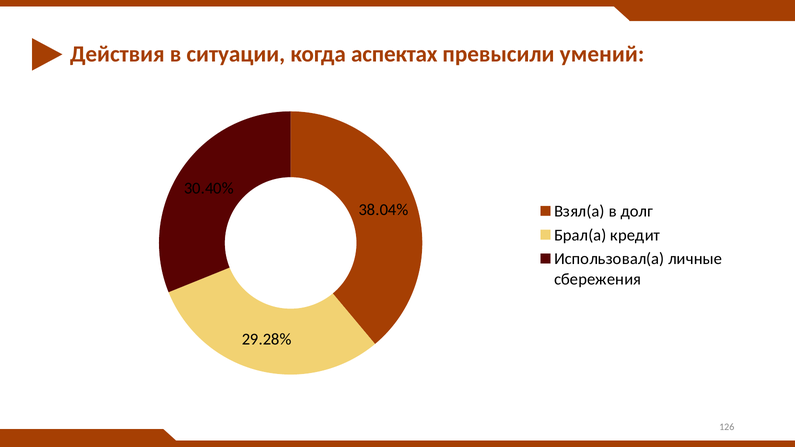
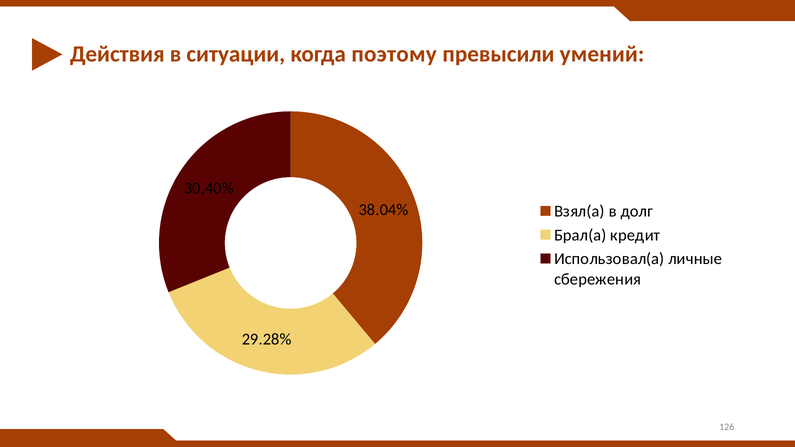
аспектах: аспектах -> поэтому (394, 54)
